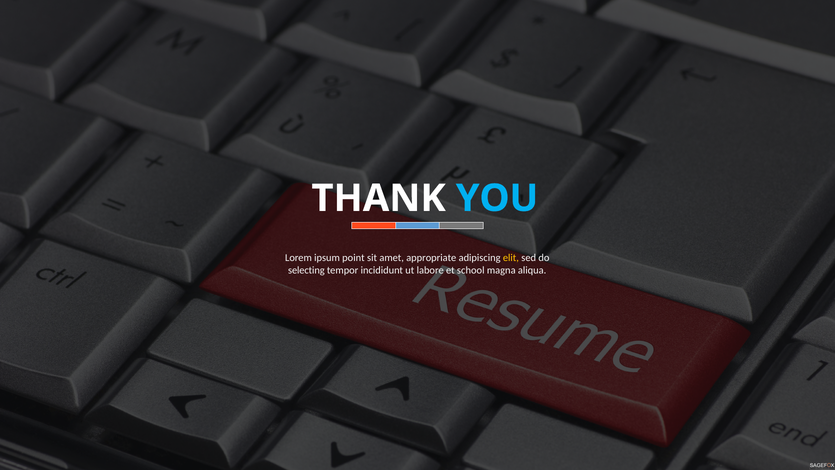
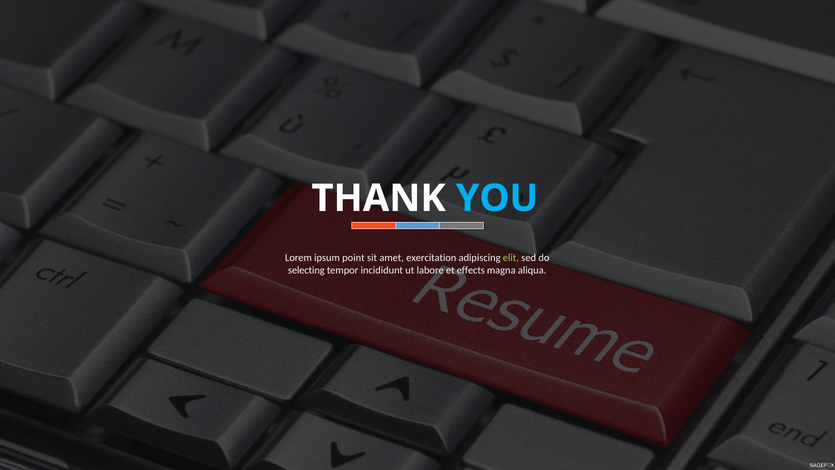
appropriate: appropriate -> exercitation (431, 258)
elit colour: yellow -> light green (511, 258)
school: school -> effects (471, 270)
